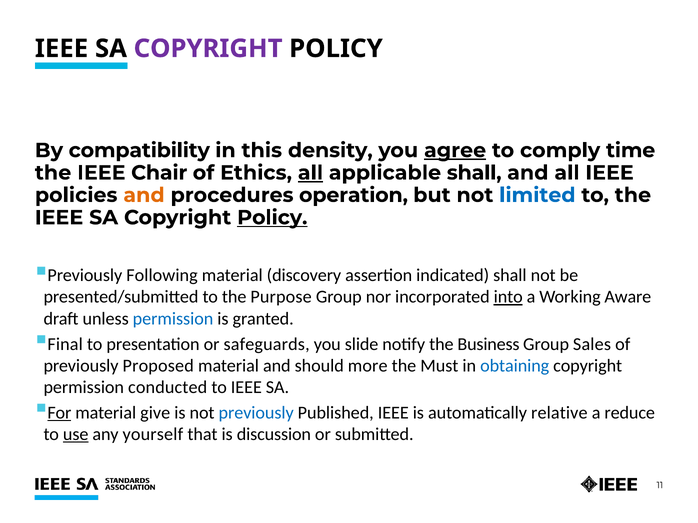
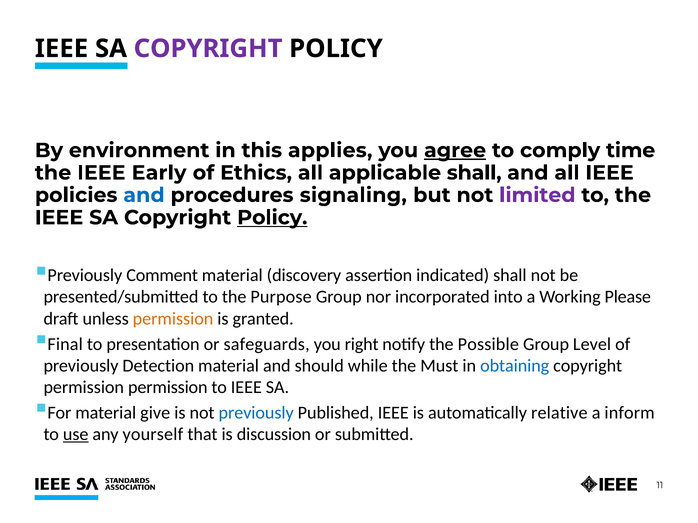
compatibility: compatibility -> environment (139, 151)
density: density -> applies (330, 151)
Chair: Chair -> Early (159, 173)
all underline: present -> none (310, 173)
and colour: orange -> blue (144, 195)
operation: operation -> signaling (353, 195)
limited colour: blue -> purple (537, 195)
Following: Following -> Comment (162, 276)
into underline: present -> none (508, 297)
Aware: Aware -> Please (628, 297)
permission colour: blue -> orange (173, 319)
slide: slide -> right (362, 344)
Business: Business -> Possible (488, 344)
Sales: Sales -> Level (592, 344)
Proposed: Proposed -> Detection (158, 366)
more: more -> while (368, 366)
permission conducted: conducted -> permission (168, 388)
For underline: present -> none (59, 413)
reduce: reduce -> inform (630, 413)
